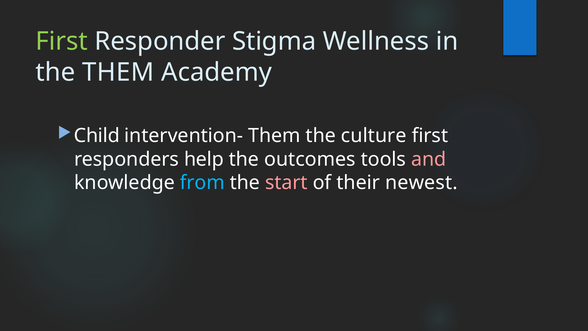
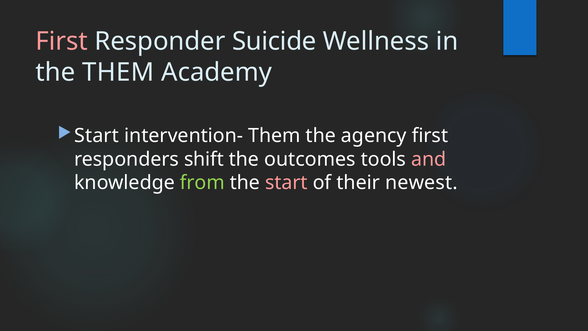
First colour: light green -> pink (62, 41)
Stigma: Stigma -> Suicide (274, 41)
Child: Child -> Start (97, 136)
culture: culture -> agency (374, 136)
help: help -> shift (204, 159)
from colour: light blue -> light green (202, 183)
